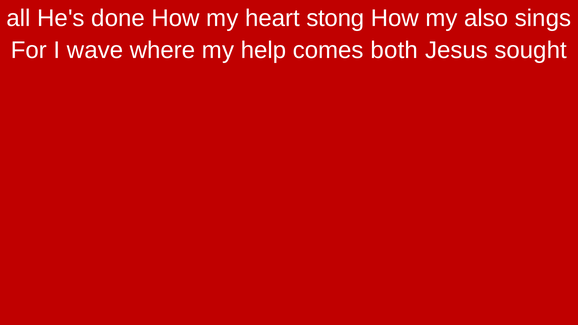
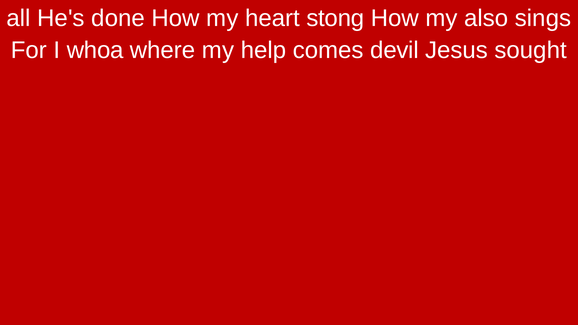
wave: wave -> whoa (95, 50)
both: both -> devil (395, 50)
